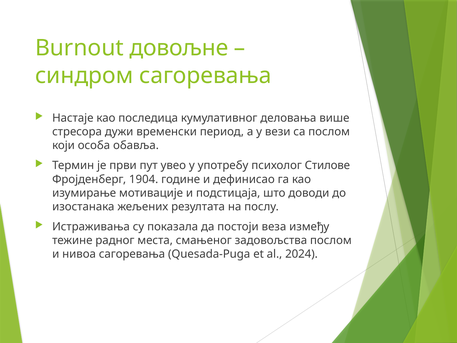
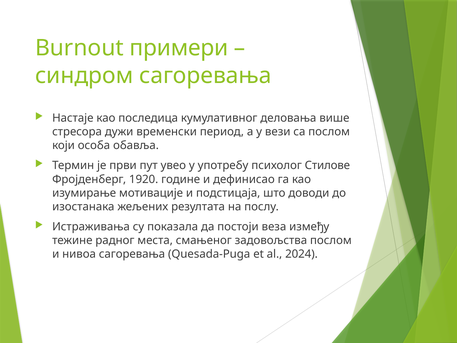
довољне: довољне -> примери (179, 48)
1904: 1904 -> 1920 (144, 179)
